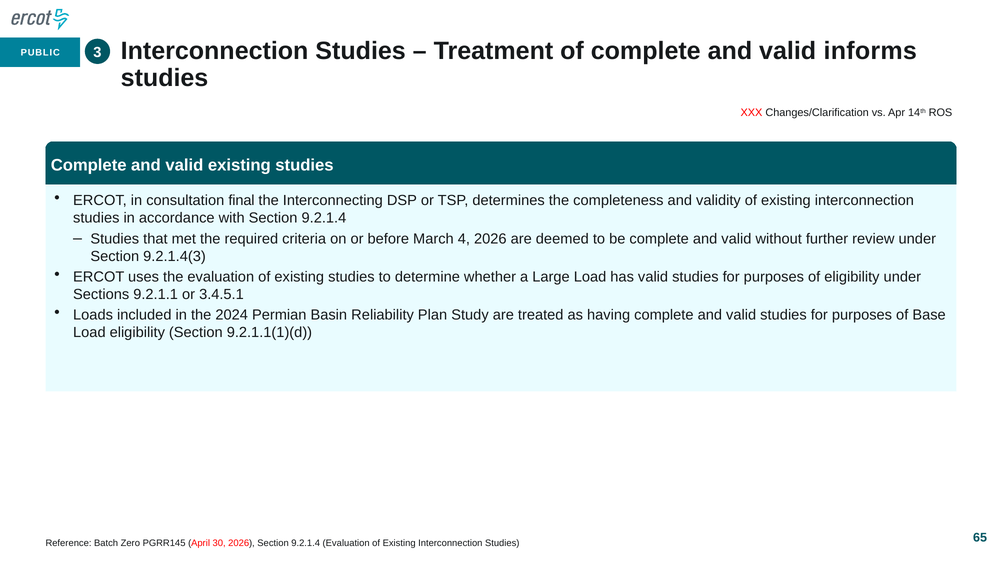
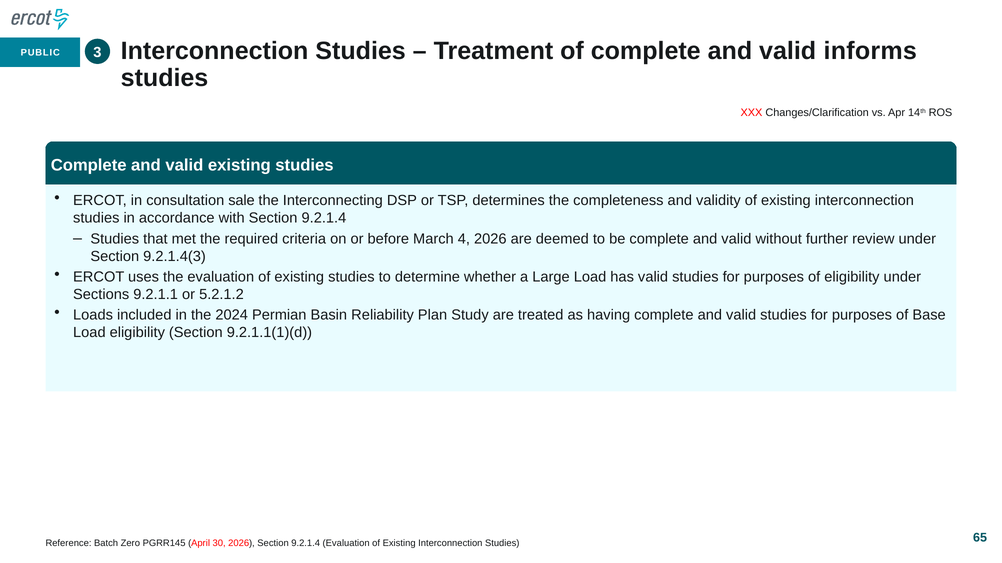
final: final -> sale (242, 201)
3.4.5.1: 3.4.5.1 -> 5.2.1.2 (221, 295)
